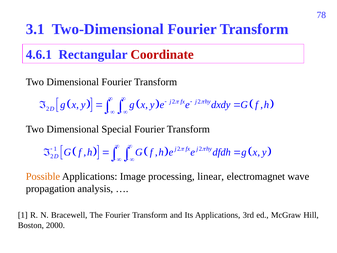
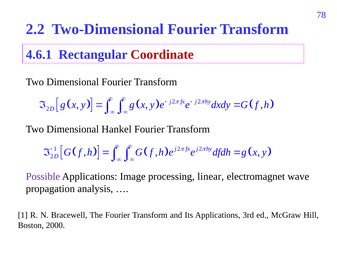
3.1: 3.1 -> 2.2 (35, 29)
Special: Special -> Hankel (117, 129)
Possible colour: orange -> purple (43, 176)
